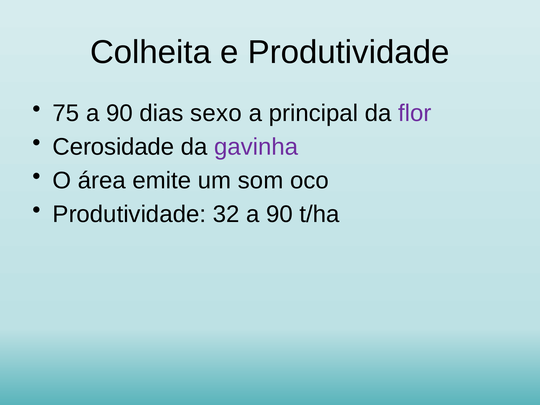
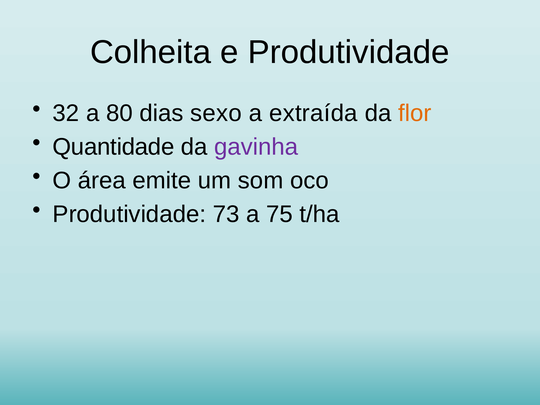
75: 75 -> 32 (66, 113)
90: 90 -> 80 (119, 113)
principal: principal -> extraída (313, 113)
flor colour: purple -> orange (415, 113)
Cerosidade: Cerosidade -> Quantidade (113, 147)
32: 32 -> 73 (226, 214)
90: 90 -> 75 (279, 214)
